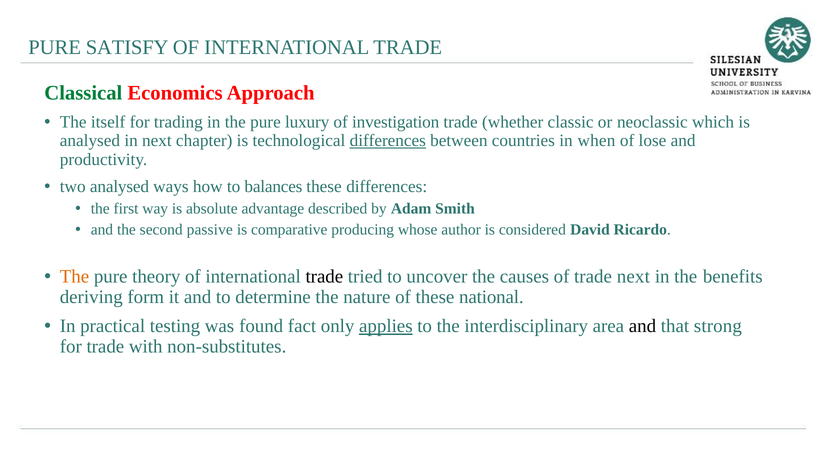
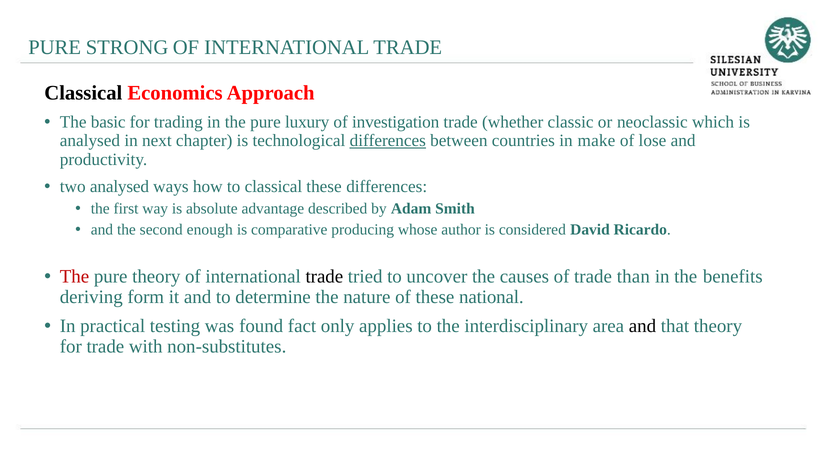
SATISFY: SATISFY -> STRONG (127, 47)
Classical colour: green -> black (83, 93)
itself: itself -> basic (108, 122)
when: when -> make (596, 141)
to balances: balances -> classical (273, 186)
passive: passive -> enough (210, 229)
The colour: orange -> red (75, 276)
trade next: next -> than (633, 276)
applies underline: present -> none (386, 326)
that strong: strong -> theory (718, 326)
